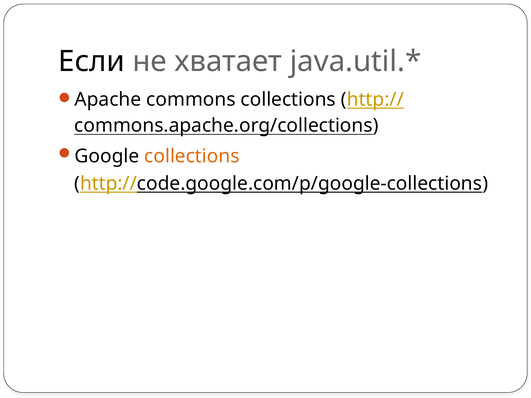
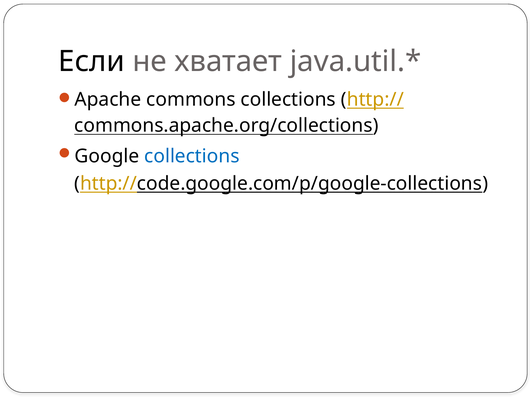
collections colour: orange -> blue (192, 156)
